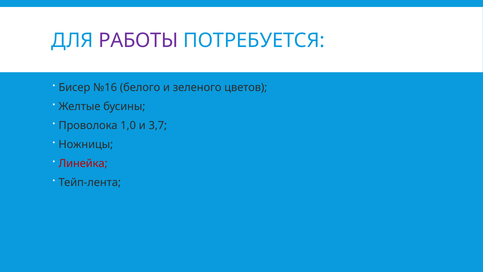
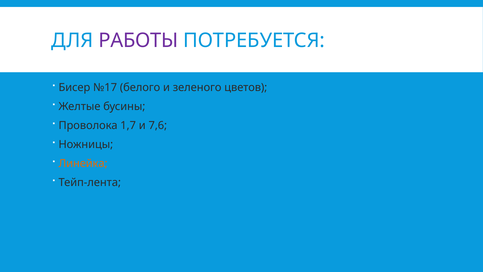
№16: №16 -> №17 (105, 87)
1,0: 1,0 -> 1,7 (128, 125)
3,7: 3,7 -> 7,6 (158, 125)
Линейка colour: red -> orange (83, 163)
